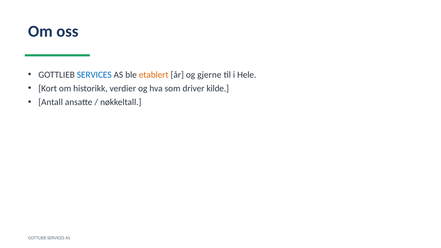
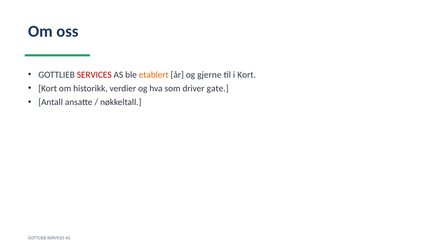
SERVICES colour: blue -> red (94, 75)
i Hele: Hele -> Kort (247, 75)
kilde: kilde -> gate (218, 88)
